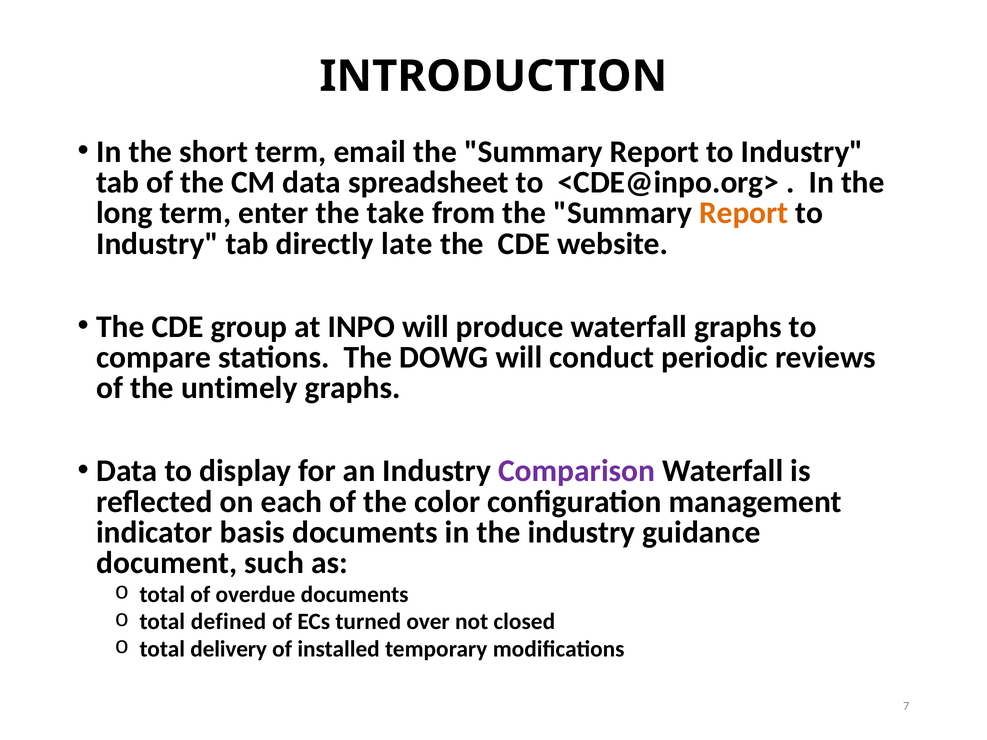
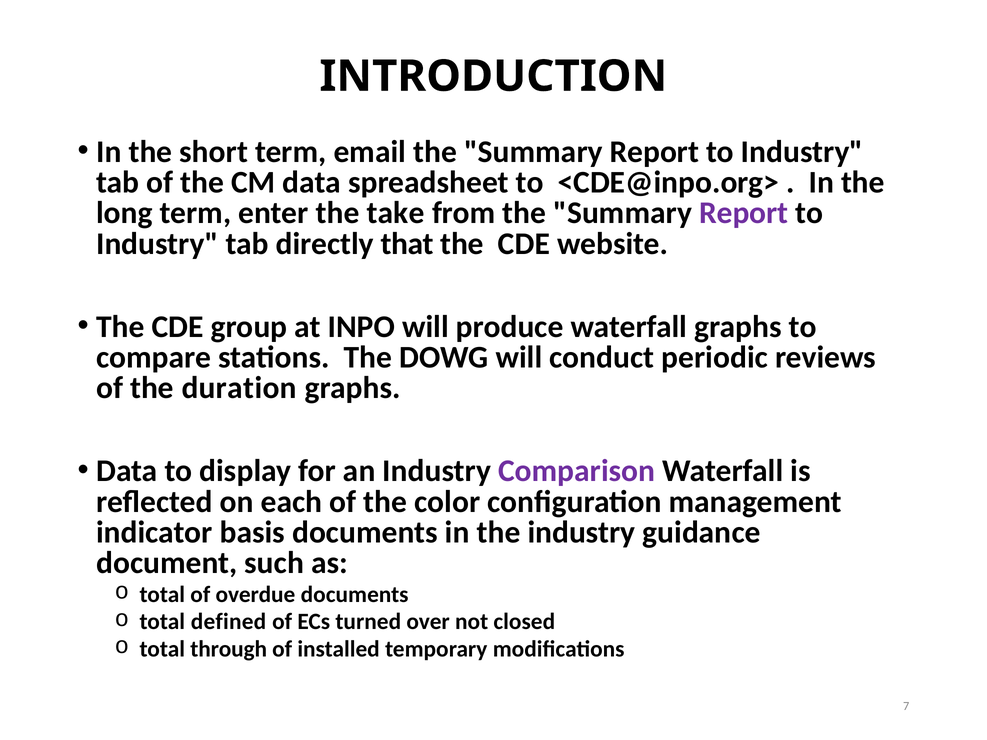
Report colour: orange -> purple (744, 213)
late: late -> that (407, 244)
untimely: untimely -> duration (239, 388)
delivery: delivery -> through (229, 649)
